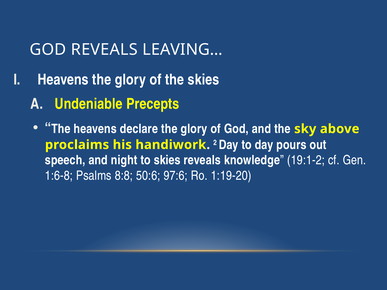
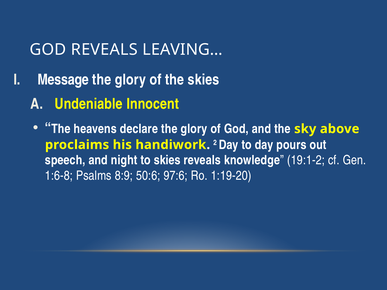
Heavens: Heavens -> Message (63, 80)
Precepts: Precepts -> Innocent (153, 104)
8:8: 8:8 -> 8:9 (124, 176)
